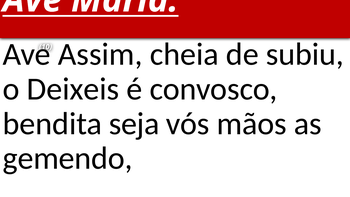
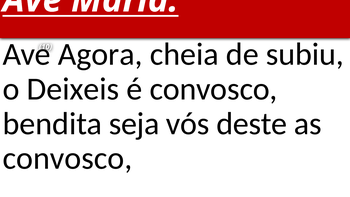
Assim: Assim -> Agora (100, 54)
mãos: mãos -> deste (252, 124)
gemendo: gemendo -> convosco (67, 158)
